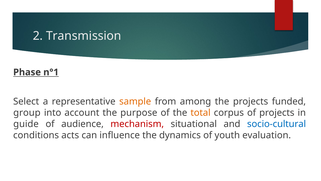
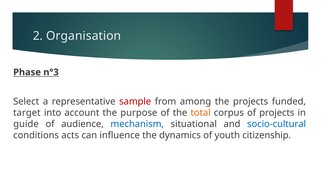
Transmission: Transmission -> Organisation (84, 36)
n°1: n°1 -> n°3 (51, 72)
sample colour: orange -> red (135, 101)
group: group -> target (27, 112)
mechanism colour: red -> blue (137, 124)
evaluation: evaluation -> citizenship (267, 135)
